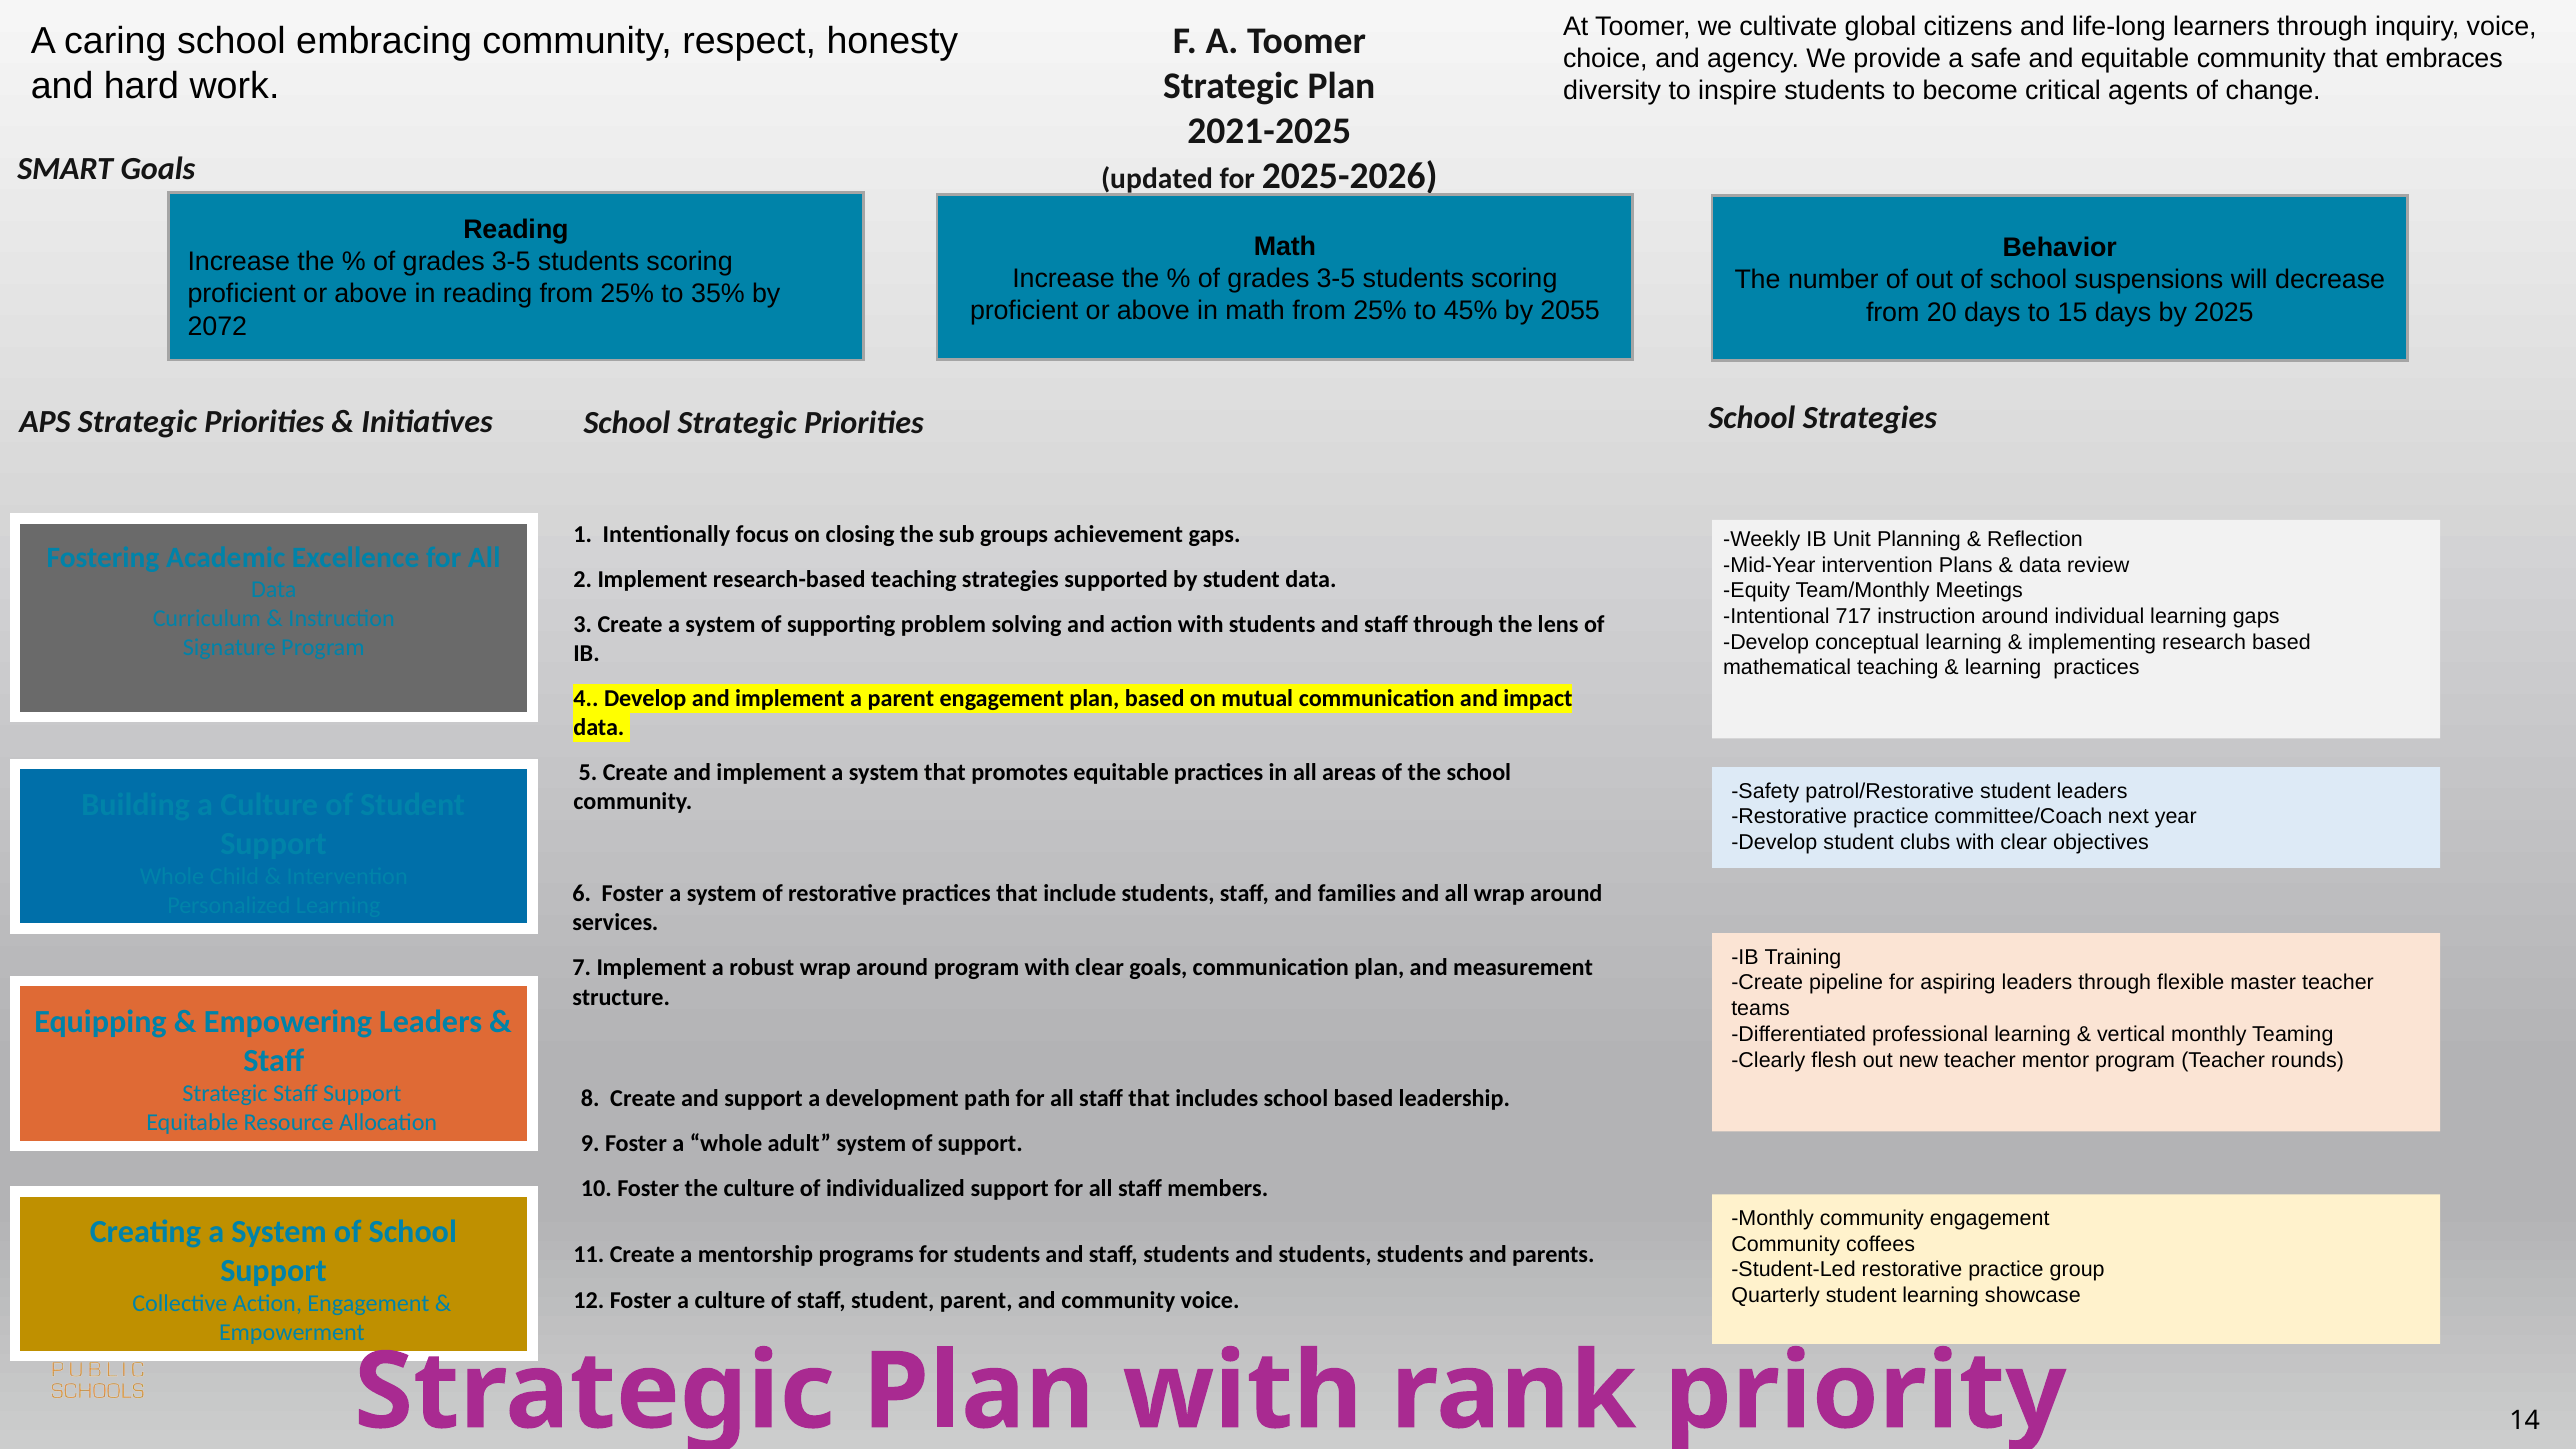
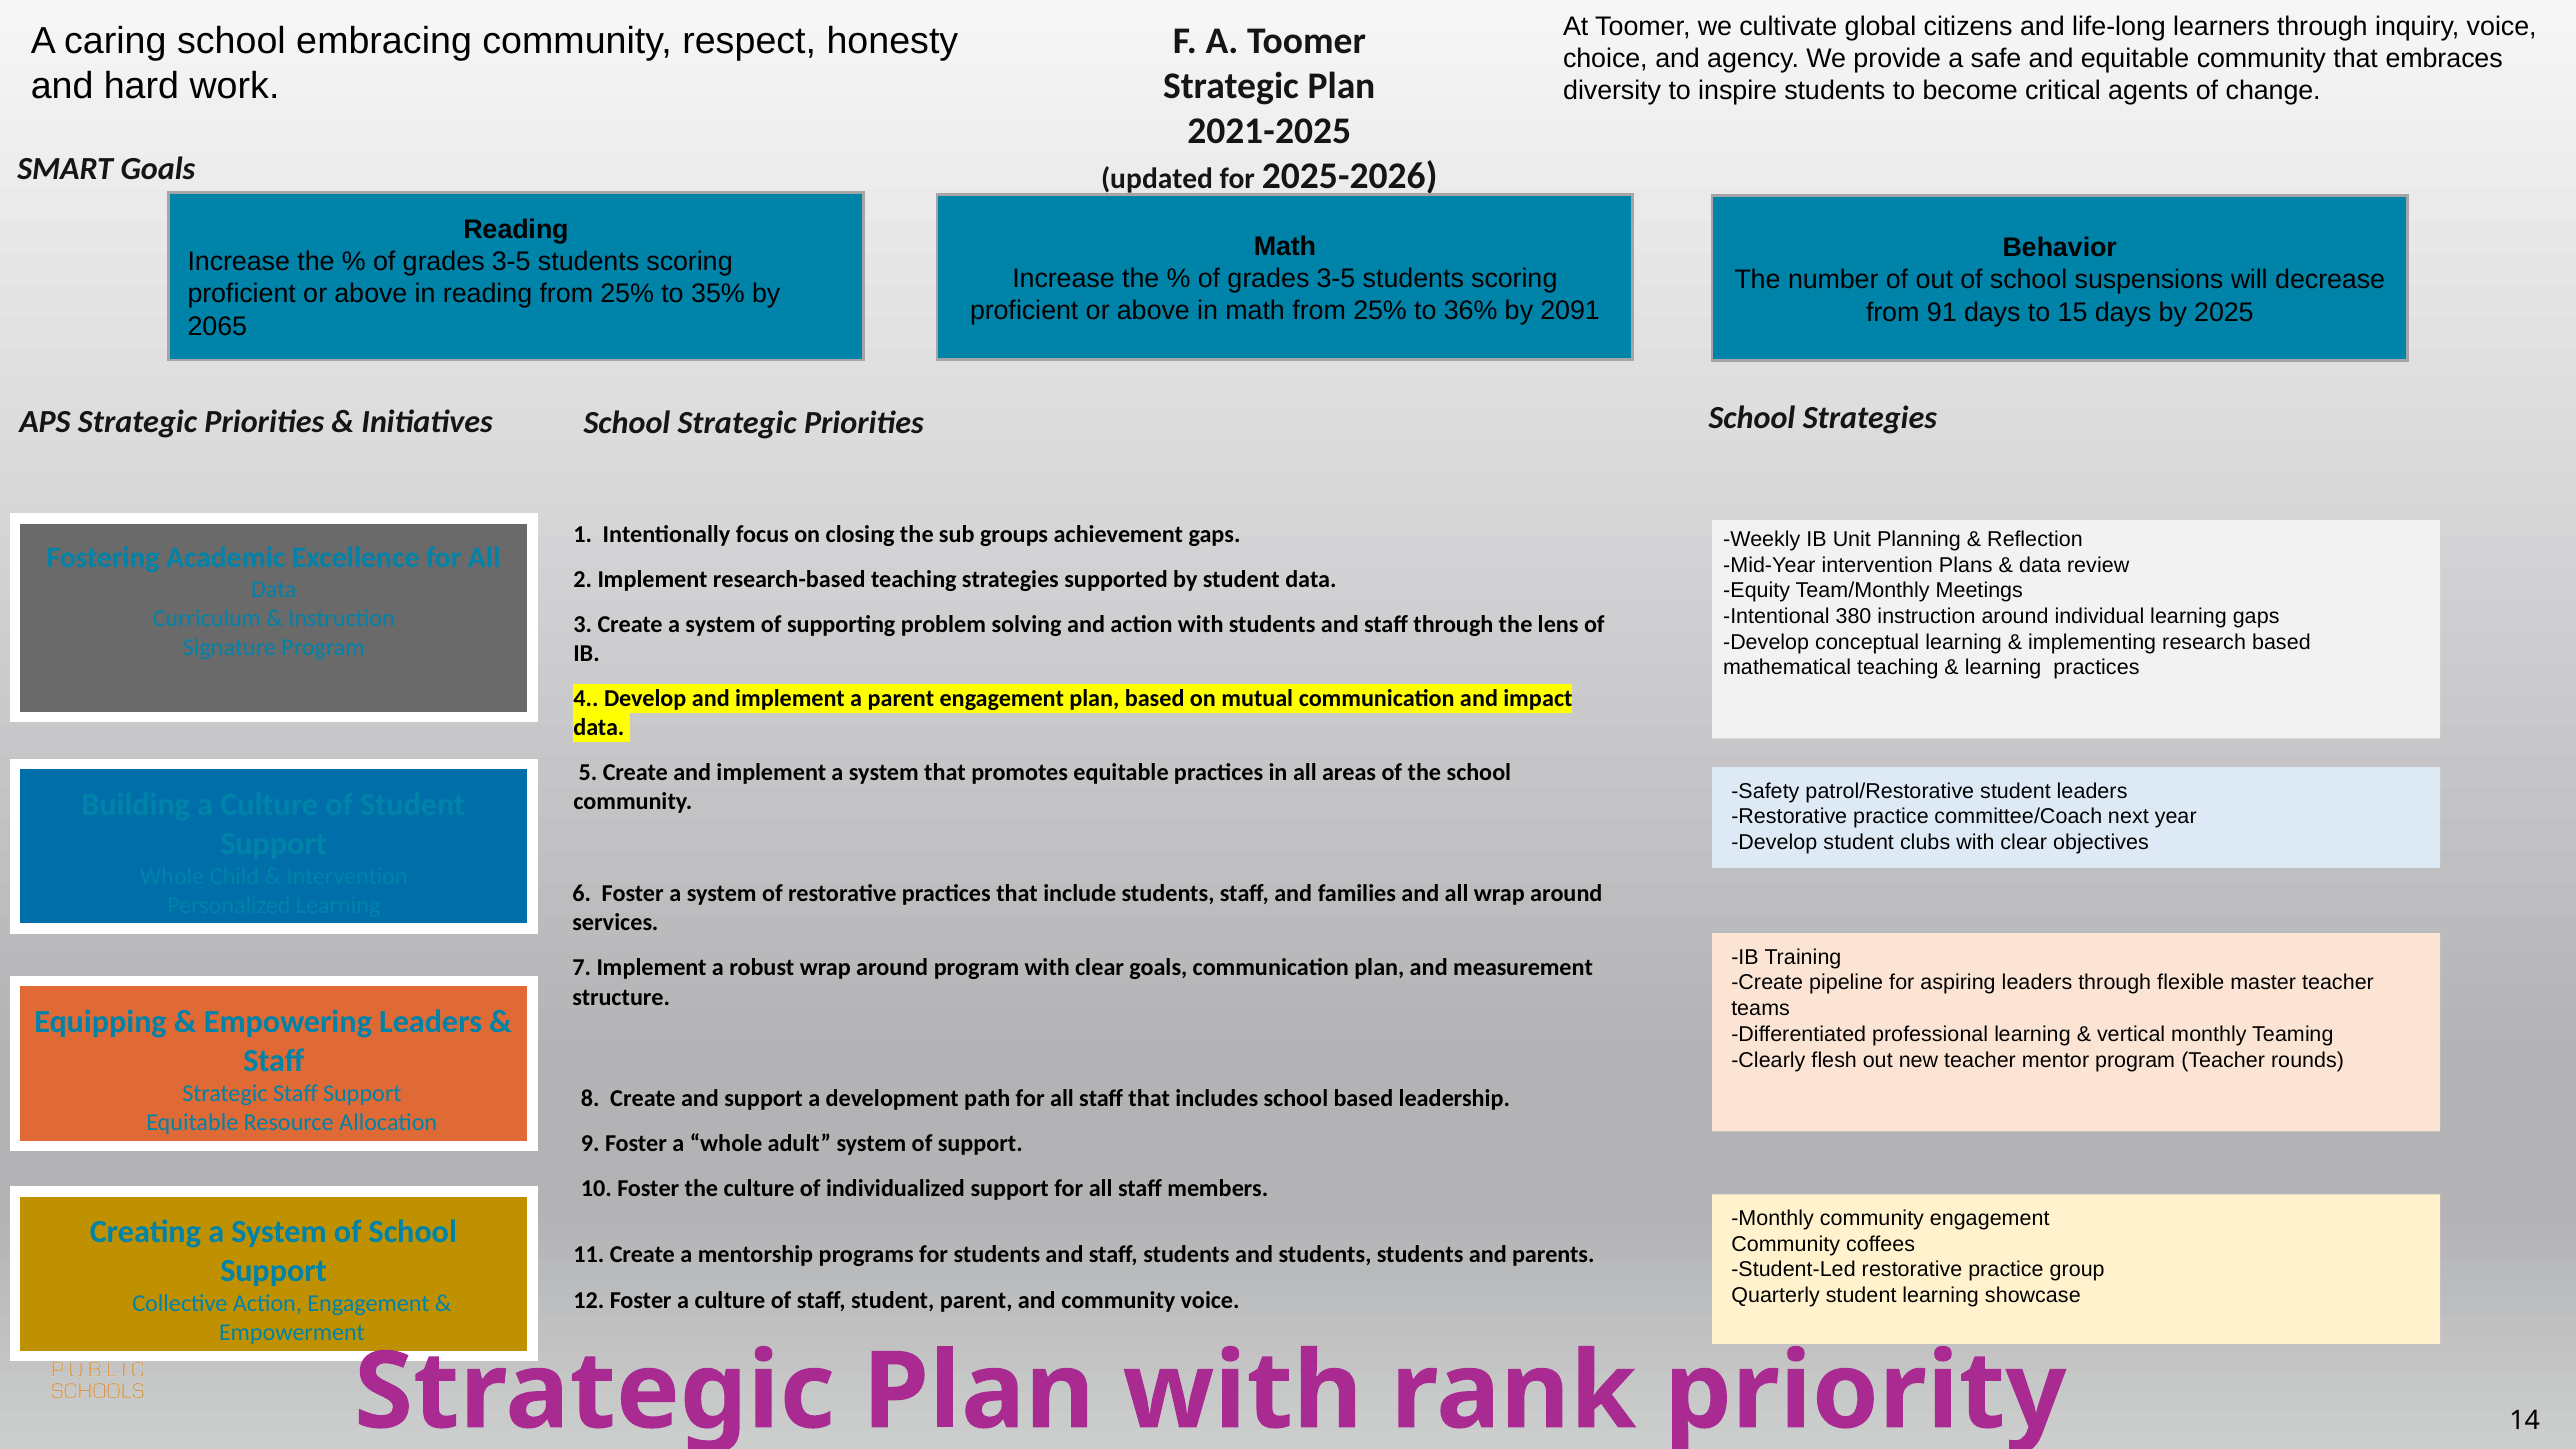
45%: 45% -> 36% (1471, 311)
2055: 2055 -> 2091 (1570, 311)
20: 20 -> 91 (1942, 312)
2072: 2072 -> 2065 (217, 326)
717: 717 -> 380 (1854, 616)
